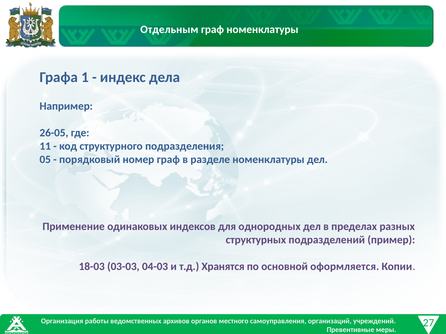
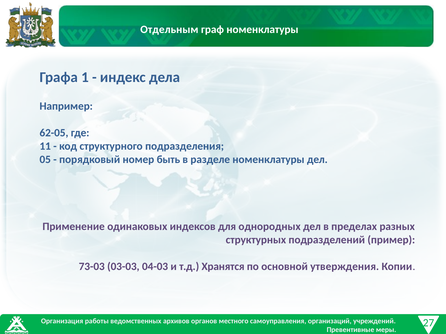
26-05: 26-05 -> 62-05 (54, 133)
номер граф: граф -> быть (168, 160)
18-03: 18-03 -> 73-03 (92, 267)
оформляется: оформляется -> утверждения (345, 267)
